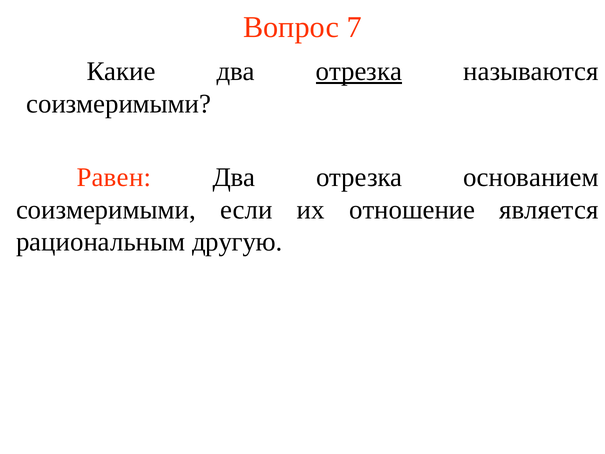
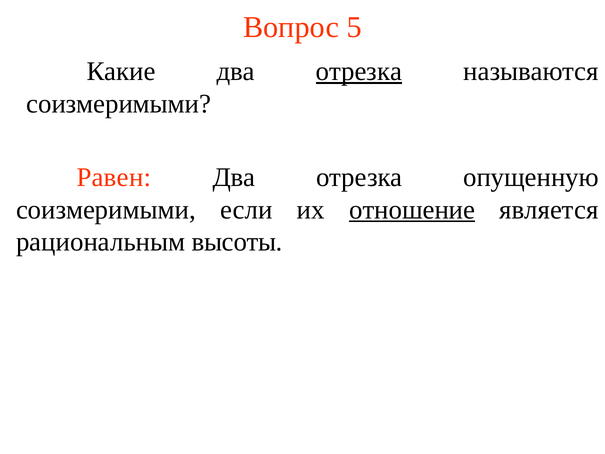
7: 7 -> 5 (354, 27)
основанием: основанием -> опущенную (531, 177)
отношение underline: none -> present (412, 210)
другую: другую -> высоты (237, 242)
